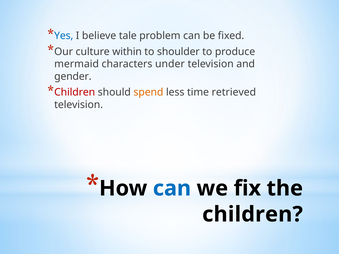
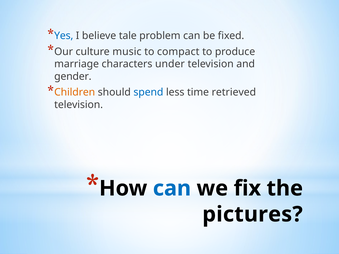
within: within -> music (127, 52)
shoulder: shoulder -> compact (178, 52)
mermaid: mermaid -> marriage (77, 64)
Children colour: red -> orange (75, 92)
spend colour: orange -> blue (148, 92)
children: children -> pictures (252, 215)
